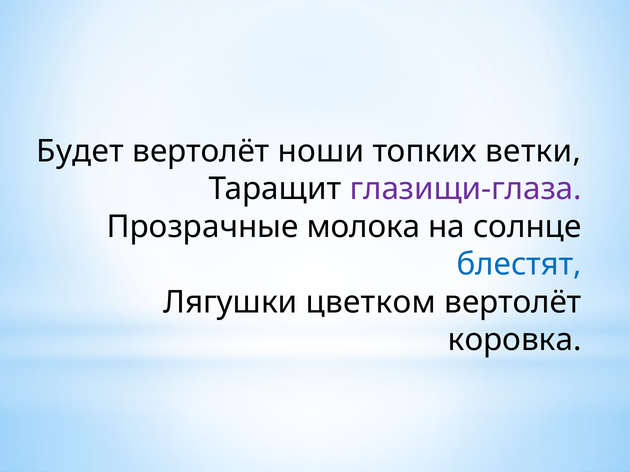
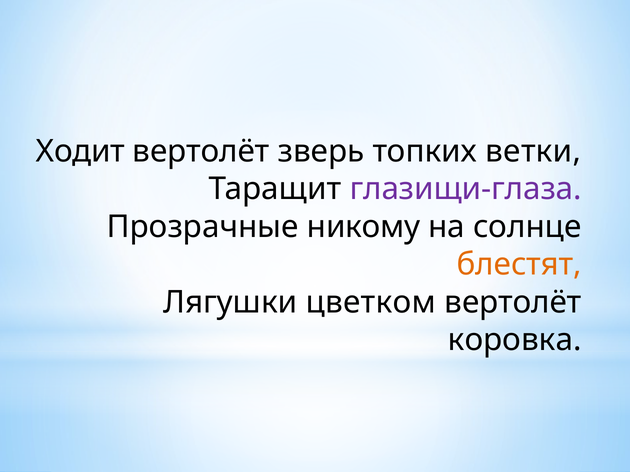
Будет: Будет -> Ходит (80, 151)
ноши: ноши -> зверь (321, 151)
молока: молока -> никому (364, 227)
блестят colour: blue -> orange (519, 265)
